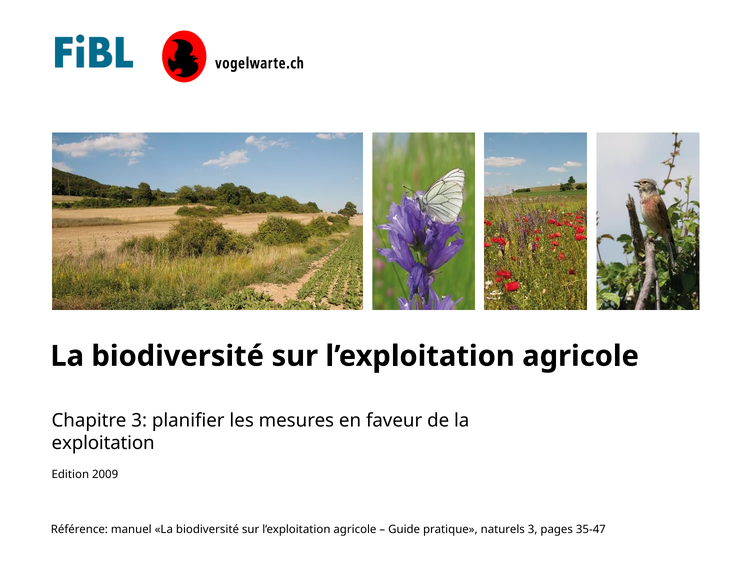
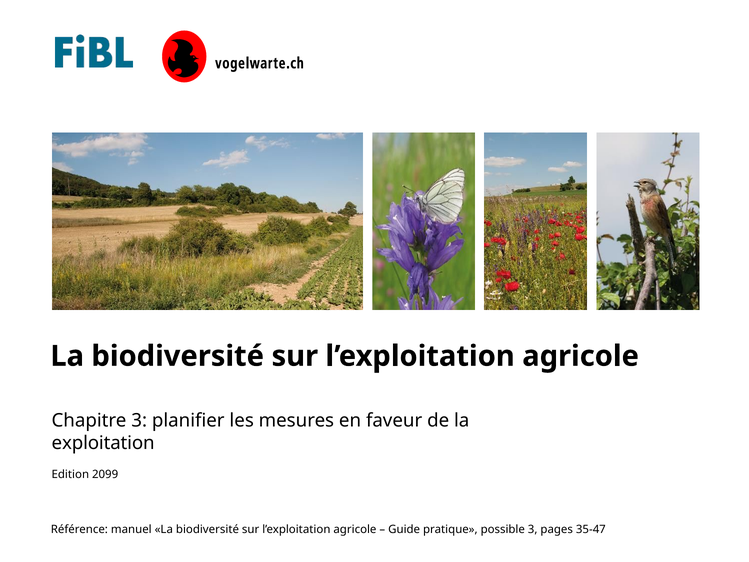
2009: 2009 -> 2099 (105, 474)
naturels: naturels -> possible (503, 529)
